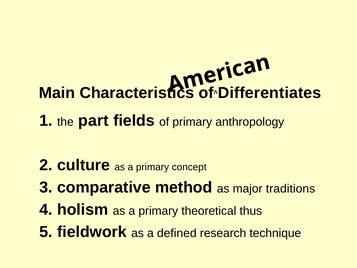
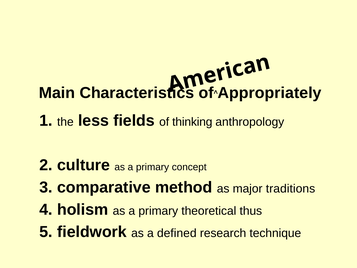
Differentiates: Differentiates -> Appropriately (270, 93)
part: part -> less (93, 121)
of primary: primary -> thinking (192, 122)
